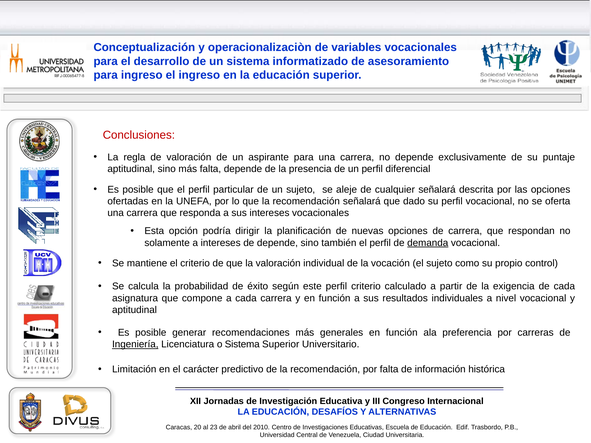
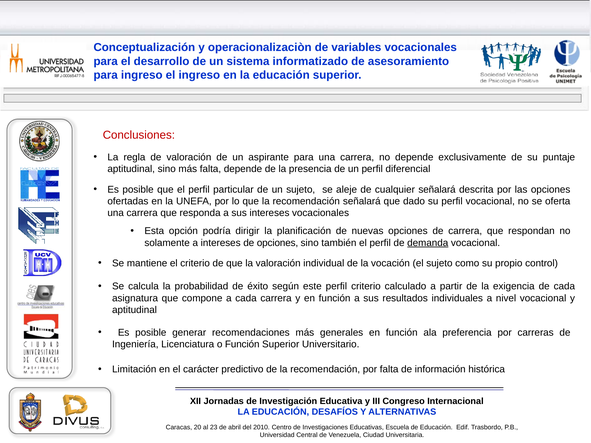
de depende: depende -> opciones (278, 243)
Ingeniería underline: present -> none (135, 345)
o Sistema: Sistema -> Función (242, 345)
